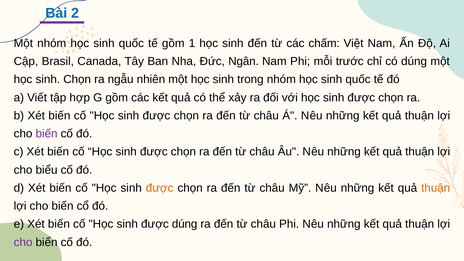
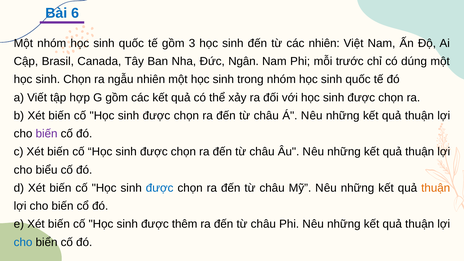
2: 2 -> 6 (75, 13)
1: 1 -> 3 (192, 43)
các chấm: chấm -> nhiên (324, 43)
được colour: orange -> blue (160, 188)
được dúng: dúng -> thêm (185, 224)
cho colour: purple -> blue (23, 242)
